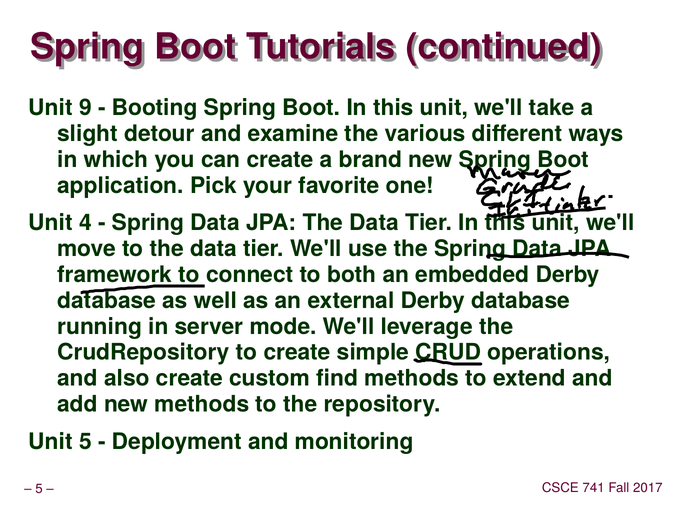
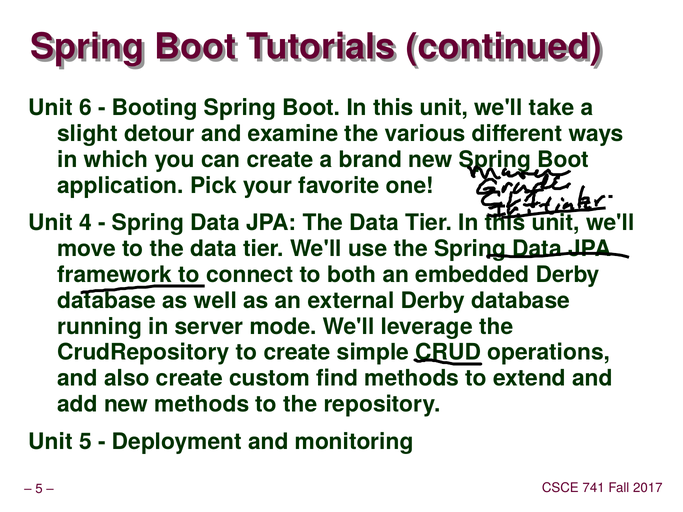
9: 9 -> 6 (85, 108)
